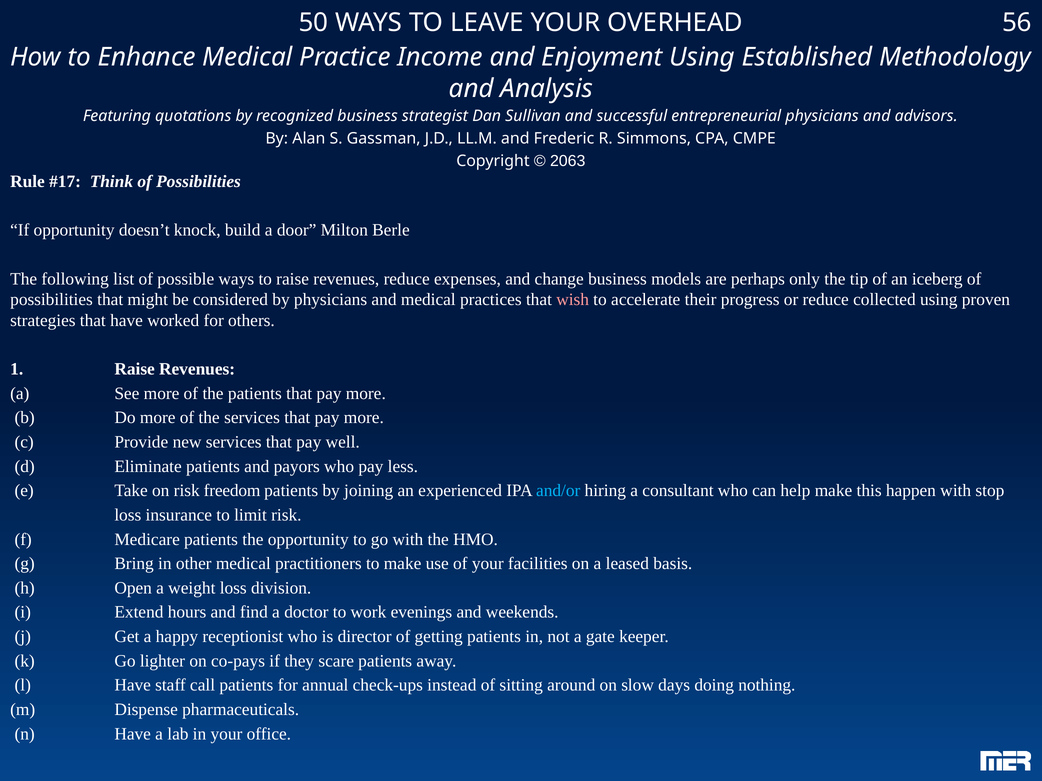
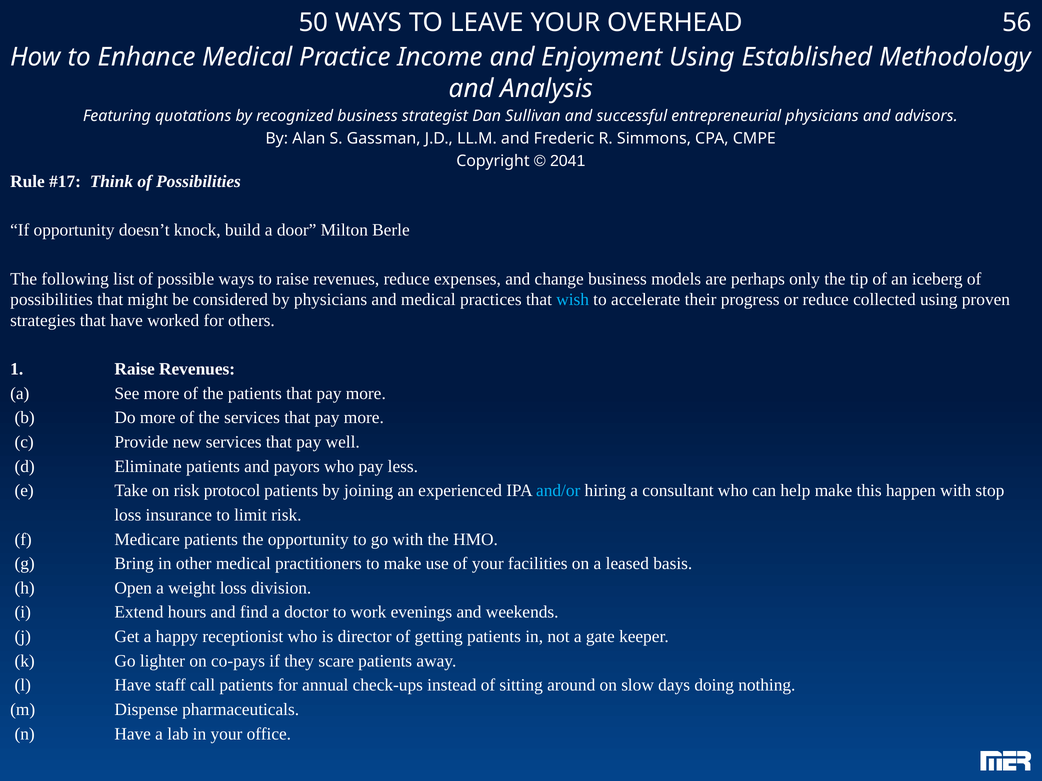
2063: 2063 -> 2041 (568, 161)
wish colour: pink -> light blue (573, 300)
freedom: freedom -> protocol (232, 491)
